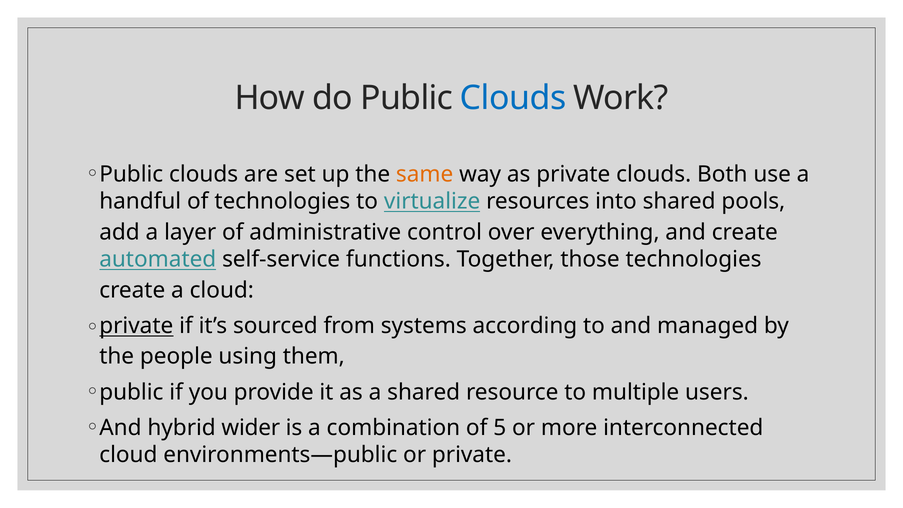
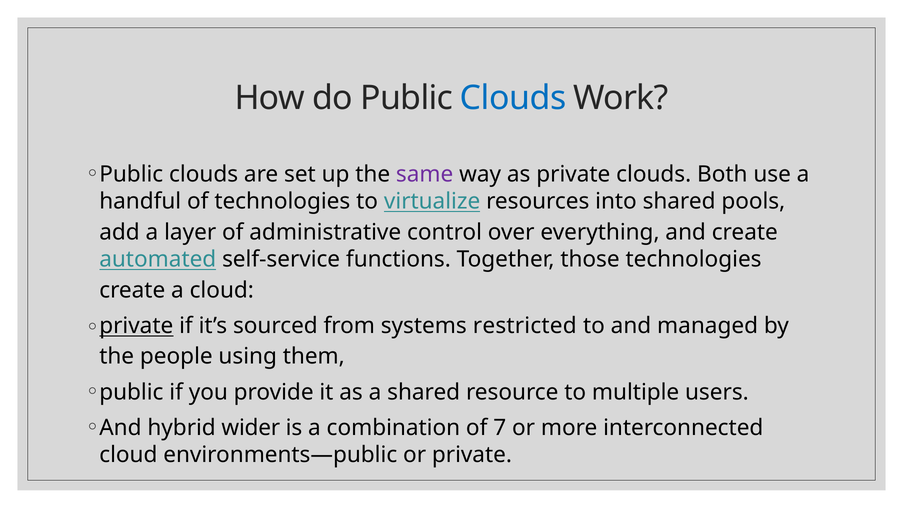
same colour: orange -> purple (425, 174)
according: according -> restricted (525, 326)
5: 5 -> 7 (500, 428)
